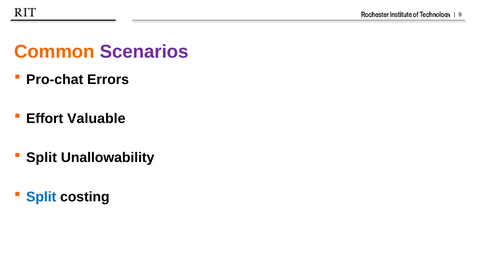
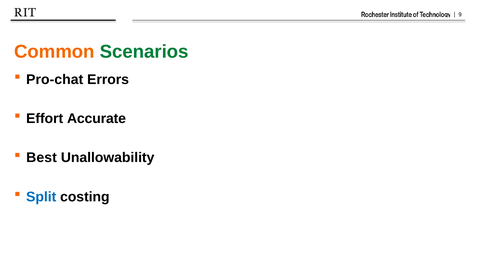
Scenarios colour: purple -> green (144, 52)
Valuable: Valuable -> Accurate (96, 119)
Split: Split -> Best (42, 158)
